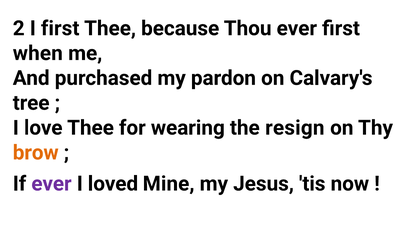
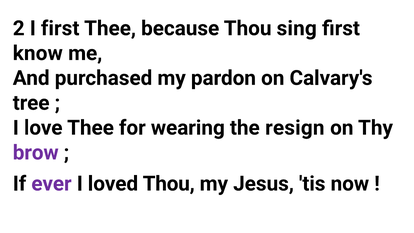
Thou ever: ever -> sing (297, 28)
when: when -> know (38, 53)
brow colour: orange -> purple (36, 153)
loved Mine: Mine -> Thou (169, 184)
